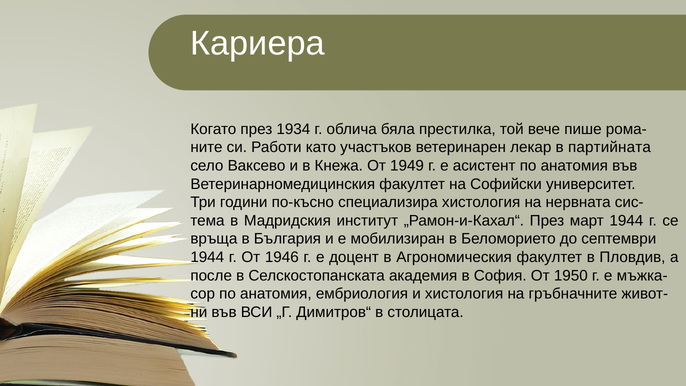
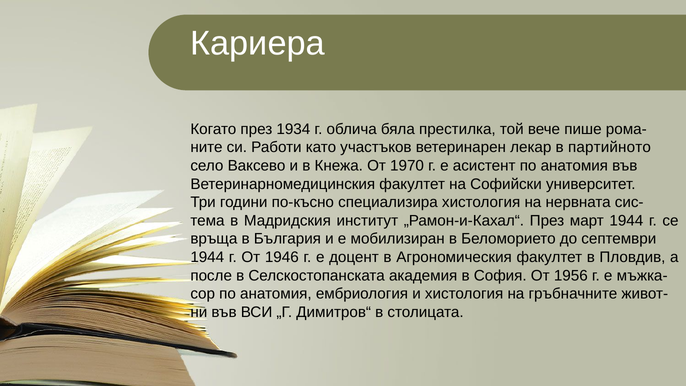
партийната: партийната -> партийното (609, 147)
1949: 1949 -> 1970 (407, 166)
1950: 1950 -> 1956 (571, 275)
